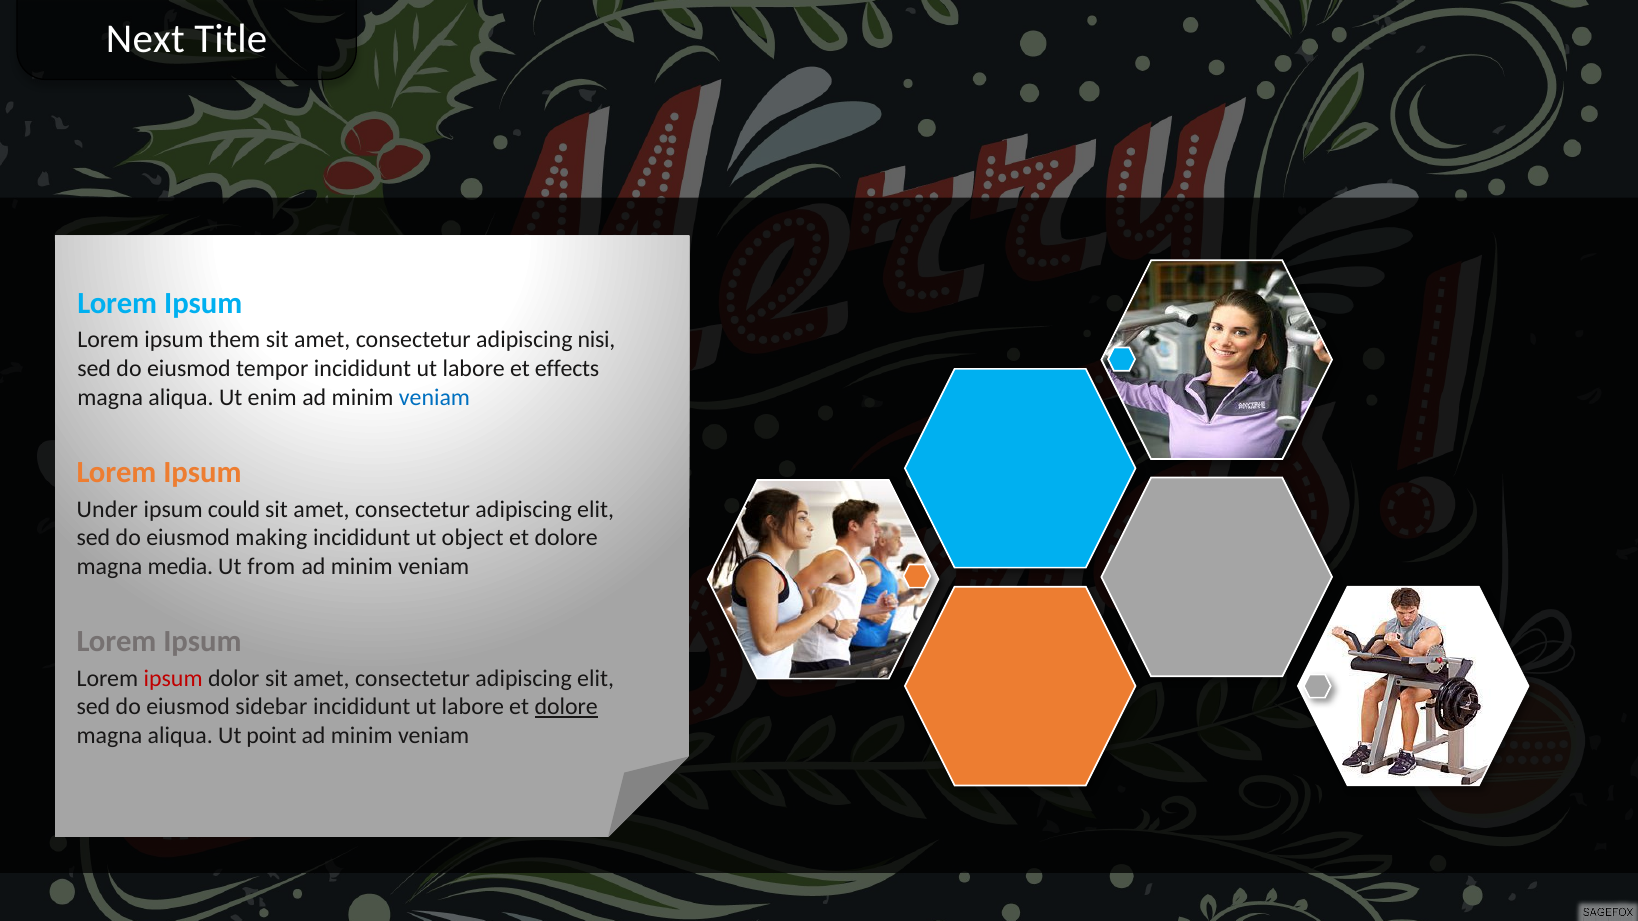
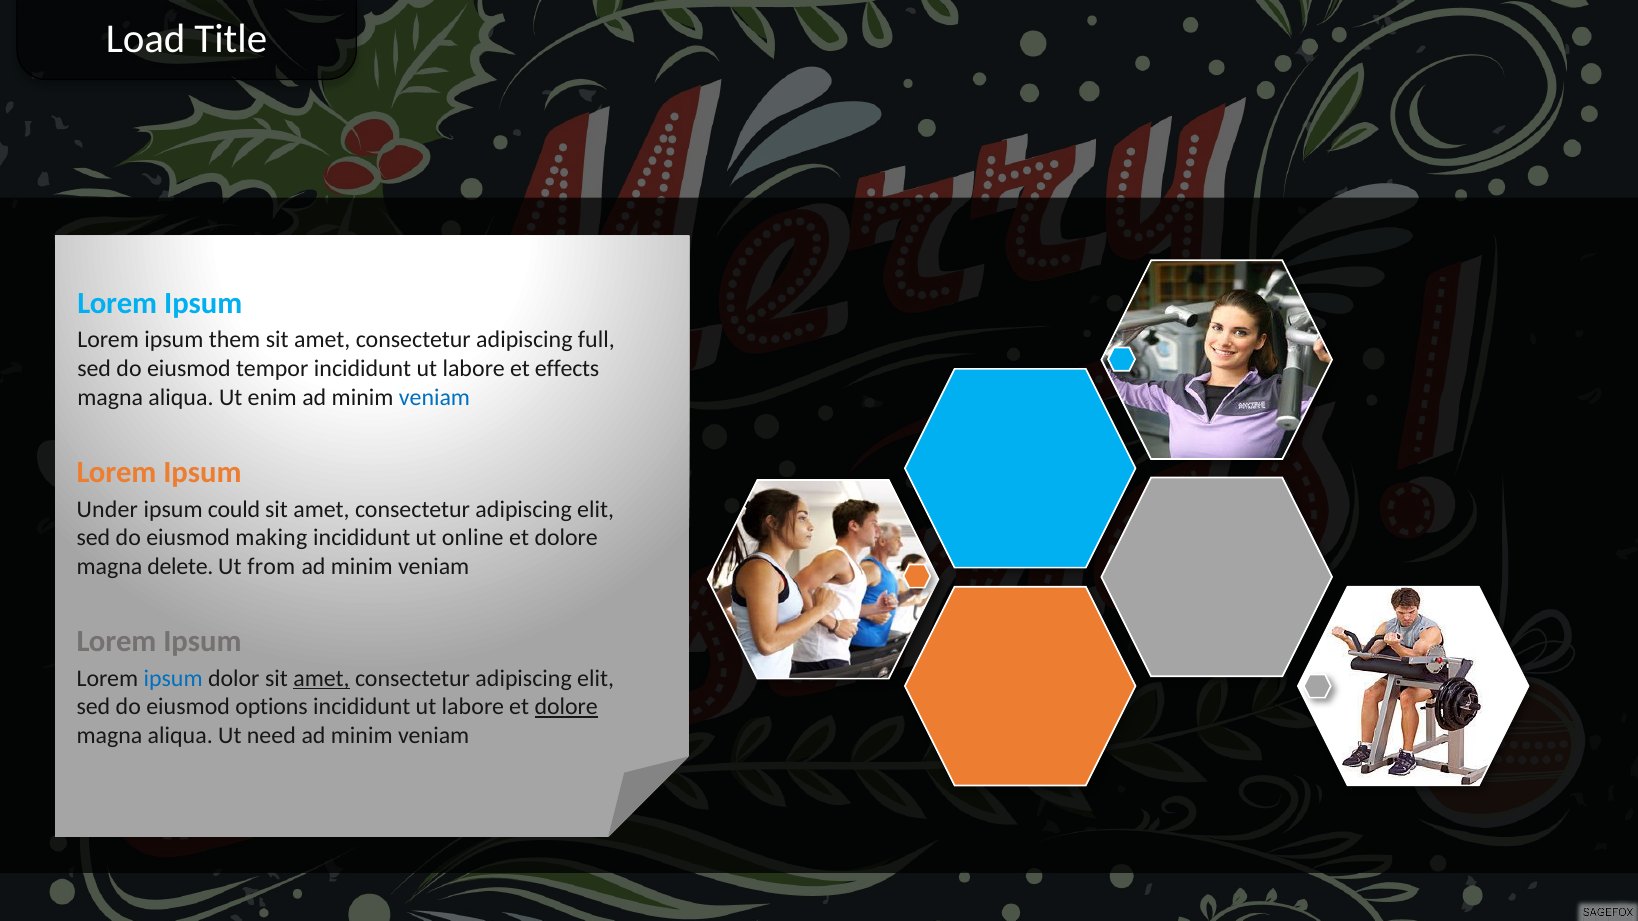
Next: Next -> Load (146, 39)
nisi: nisi -> full (596, 340)
object: object -> online (473, 538)
media: media -> delete (180, 567)
ipsum colour: red -> blue (173, 678)
amet underline: none -> present (321, 678)
sidebar: sidebar -> options (272, 707)
point: point -> need (271, 736)
